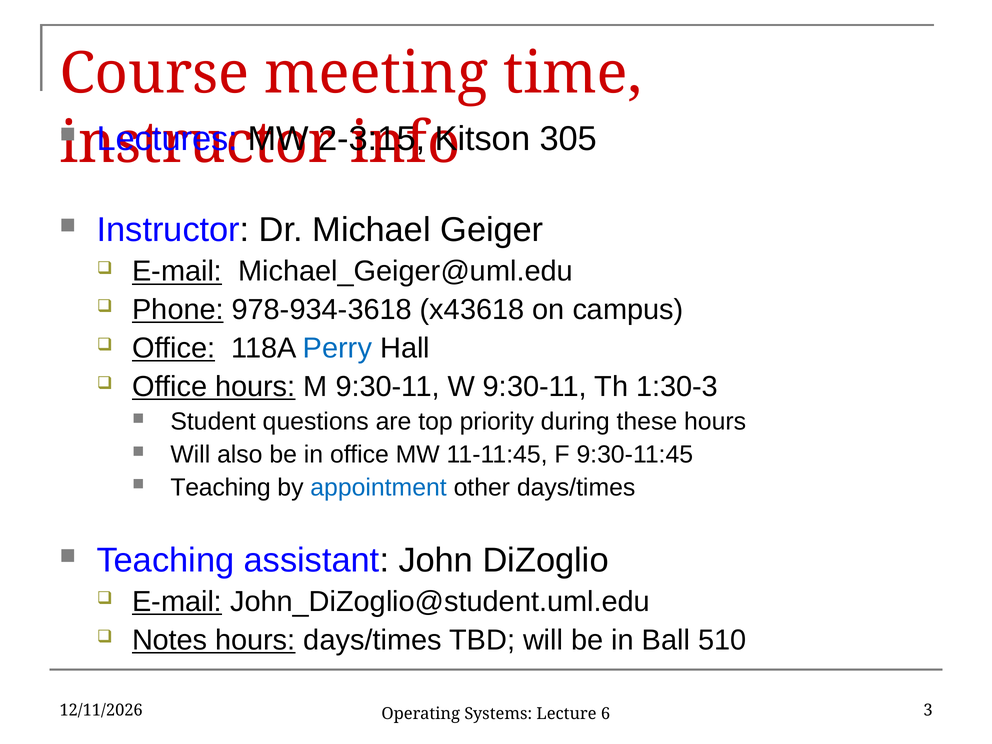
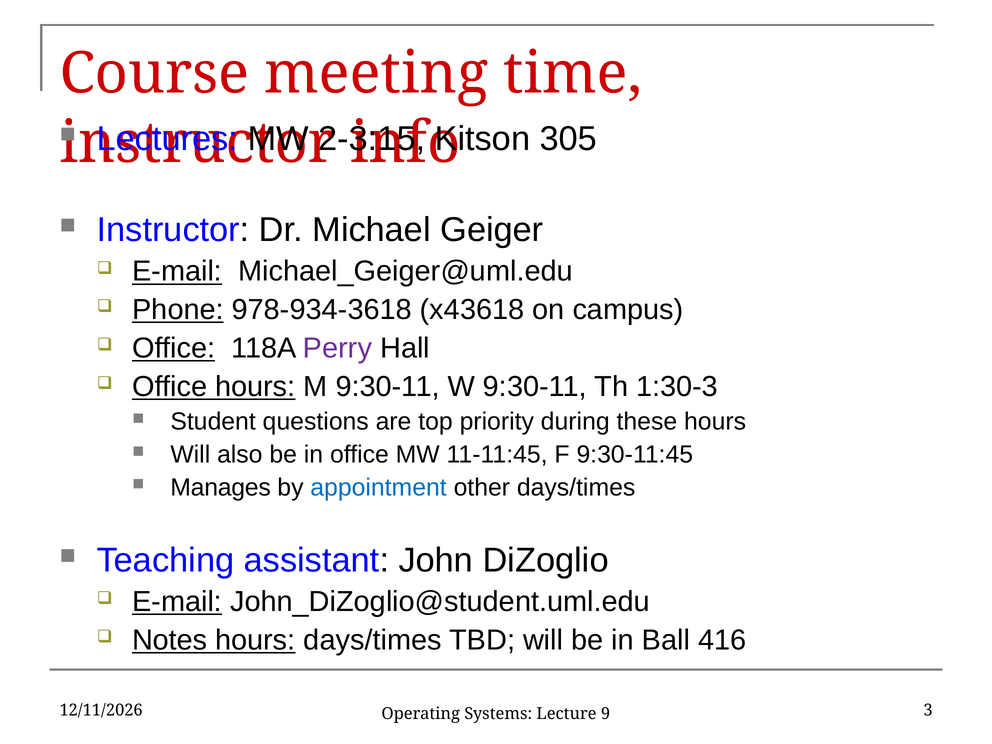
Perry colour: blue -> purple (338, 348)
Teaching: Teaching -> Manages (221, 487)
510: 510 -> 416 (722, 640)
6: 6 -> 9 (606, 714)
